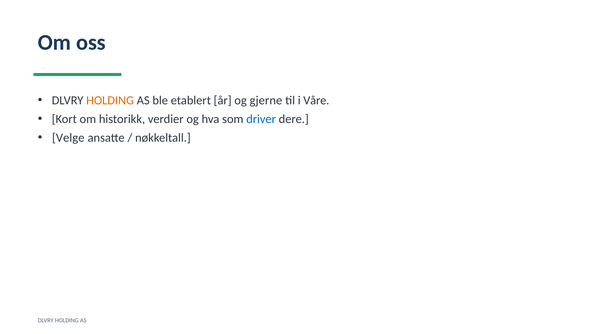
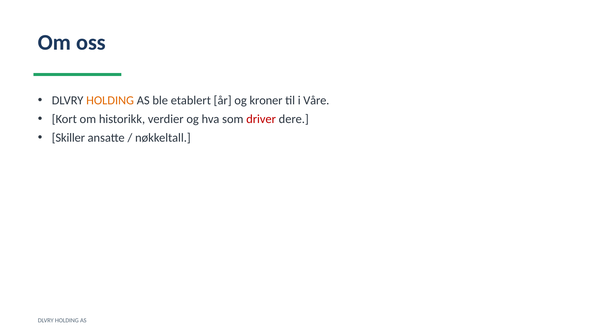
gjerne: gjerne -> kroner (266, 101)
driver colour: blue -> red (261, 119)
Velge: Velge -> Skiller (68, 138)
